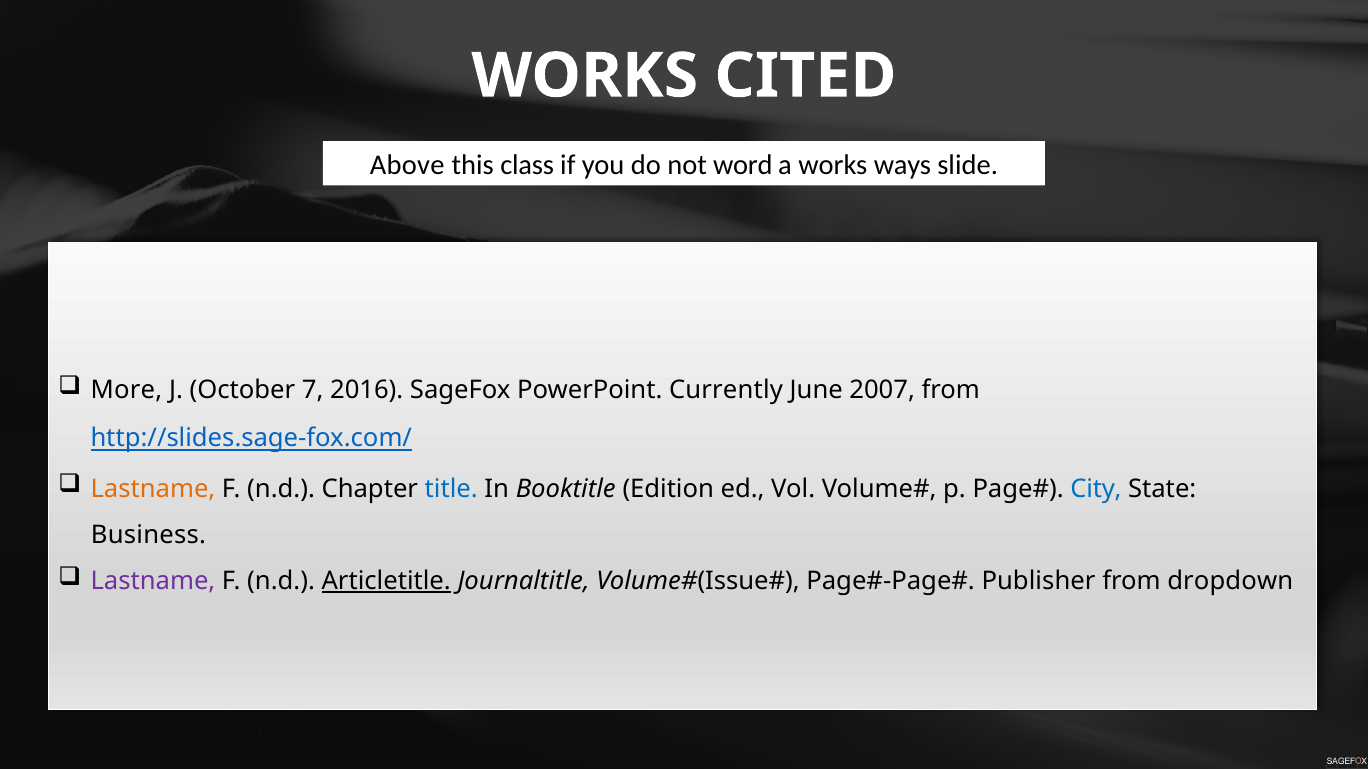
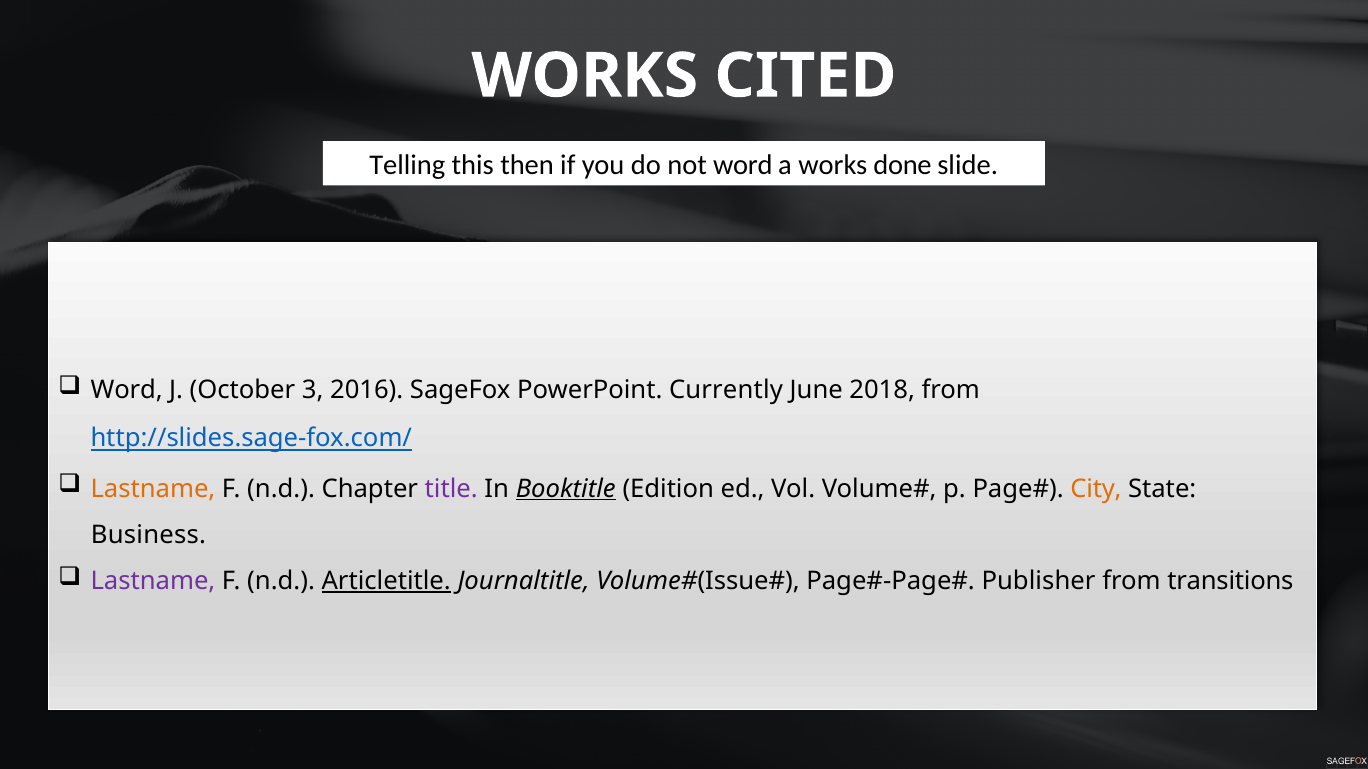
Above: Above -> Telling (407, 165)
class: class -> then (527, 165)
ways: ways -> done (902, 165)
More: More -> Word (127, 390)
7: 7 -> 3 (313, 390)
2007: 2007 -> 2018 (882, 390)
title colour: blue -> purple (451, 489)
Booktitle underline: none -> present (566, 489)
City colour: blue -> orange (1096, 489)
dropdown: dropdown -> transitions (1230, 581)
